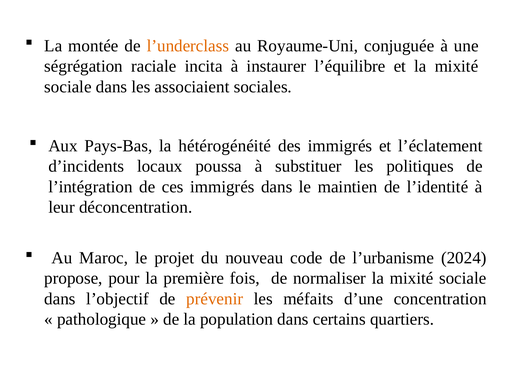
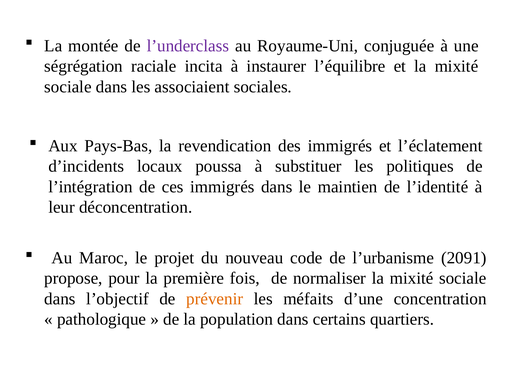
l’underclass colour: orange -> purple (188, 46)
hétérogénéité: hétérogénéité -> revendication (225, 146)
2024: 2024 -> 2091 (464, 258)
